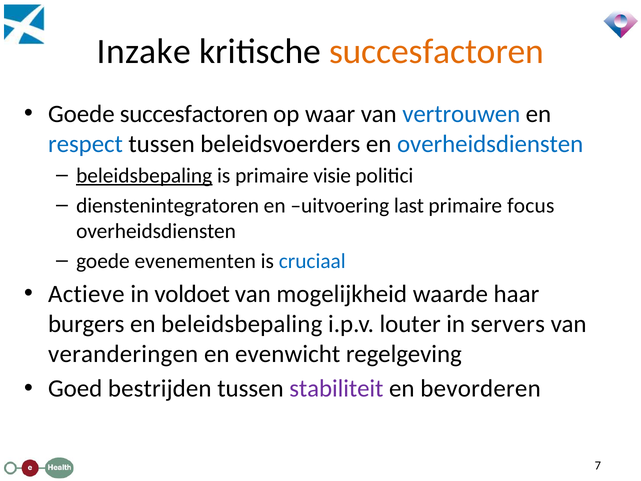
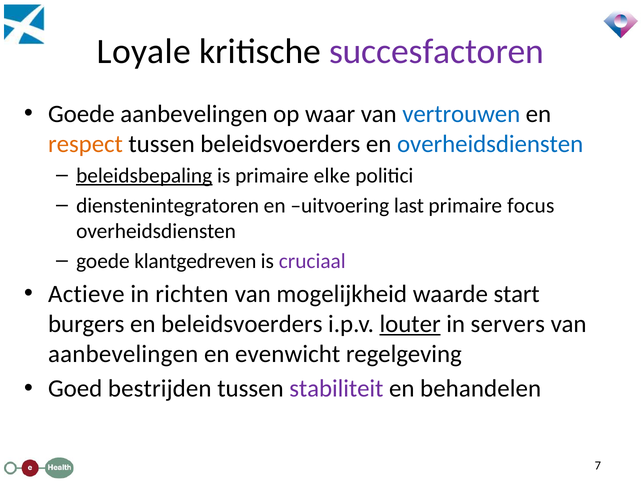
Inzake: Inzake -> Loyale (144, 51)
succesfactoren colour: orange -> purple (437, 51)
Goede succesfactoren: succesfactoren -> aanbevelingen (194, 114)
respect colour: blue -> orange (86, 144)
visie: visie -> elke (332, 175)
evenementen: evenementen -> klantgedreven (195, 261)
cruciaal colour: blue -> purple (312, 261)
voldoet: voldoet -> richten (192, 294)
haar: haar -> start (517, 294)
en beleidsbepaling: beleidsbepaling -> beleidsvoerders (242, 324)
louter underline: none -> present (410, 324)
veranderingen: veranderingen -> aanbevelingen (123, 354)
bevorderen: bevorderen -> behandelen (481, 388)
